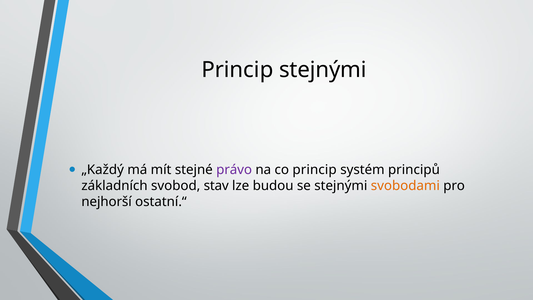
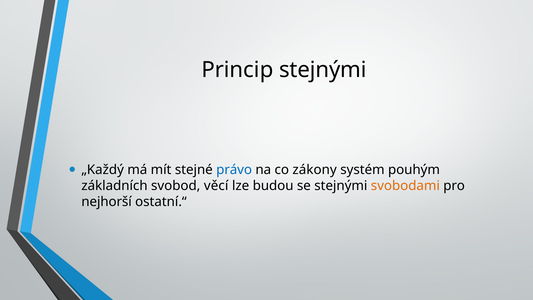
právo colour: purple -> blue (234, 170)
co princip: princip -> zákony (315, 170)
principů: principů -> pouhým (414, 170)
stav: stav -> věcí (216, 186)
